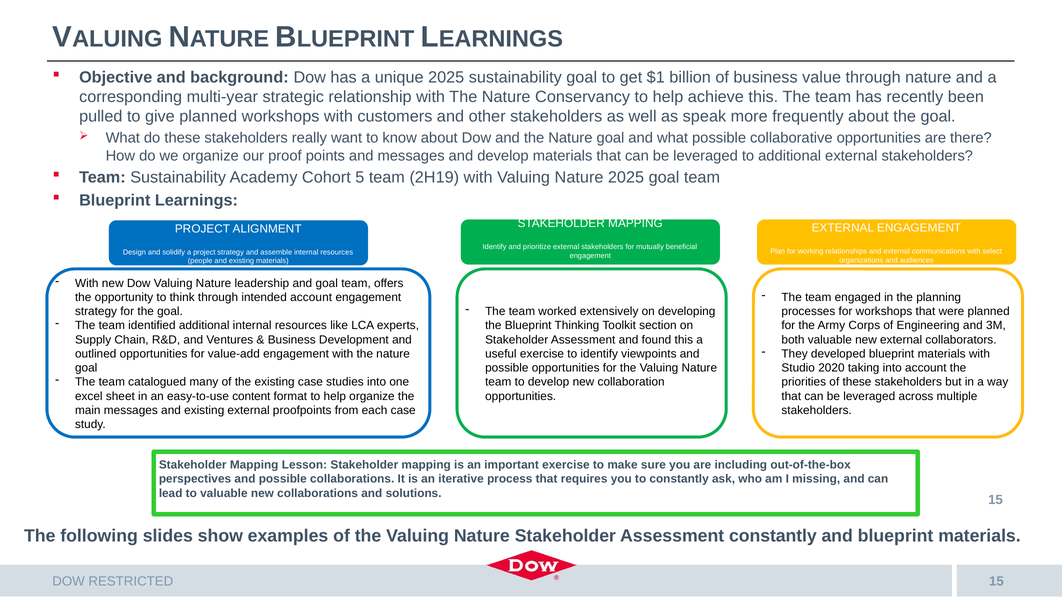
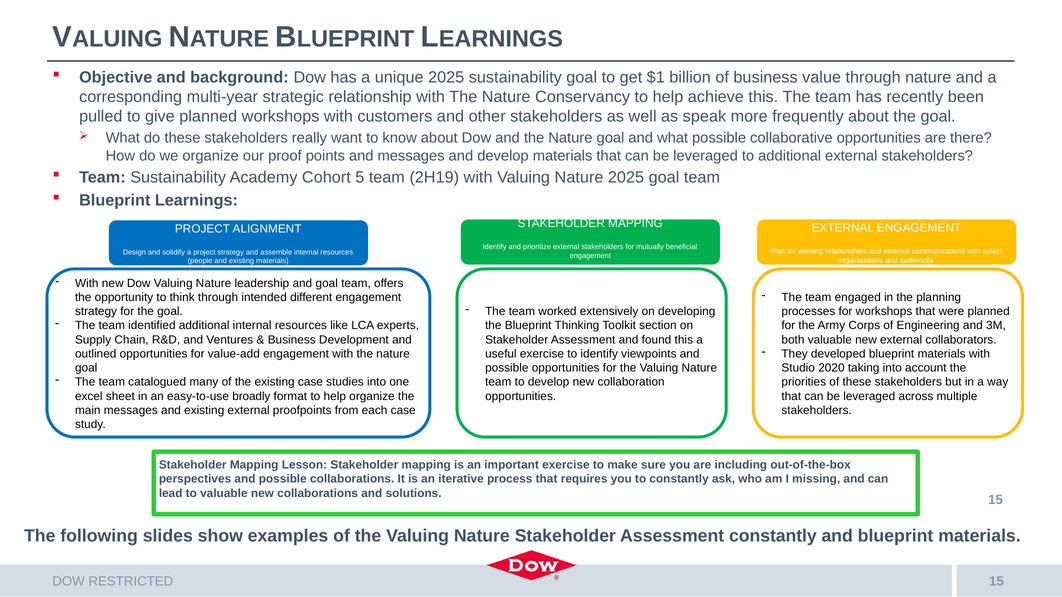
intended account: account -> different (311, 297)
content: content -> broadly (251, 396)
